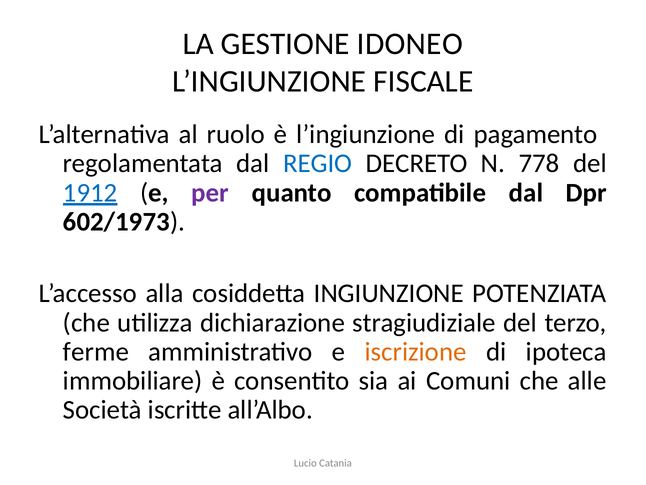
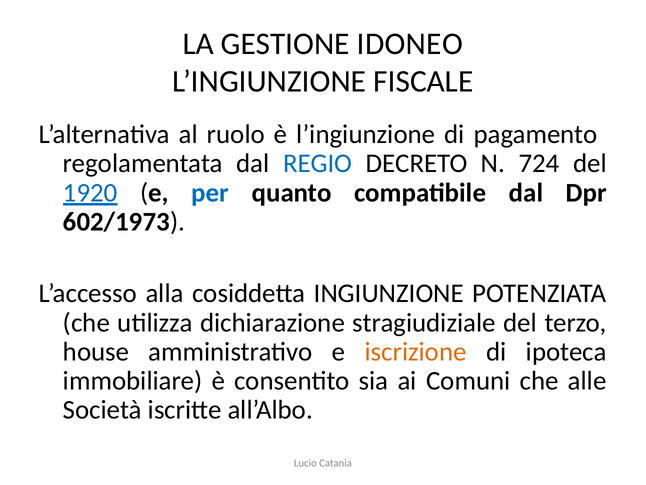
778: 778 -> 724 (539, 163)
1912: 1912 -> 1920 (90, 192)
per colour: purple -> blue (210, 192)
ferme: ferme -> house (96, 351)
